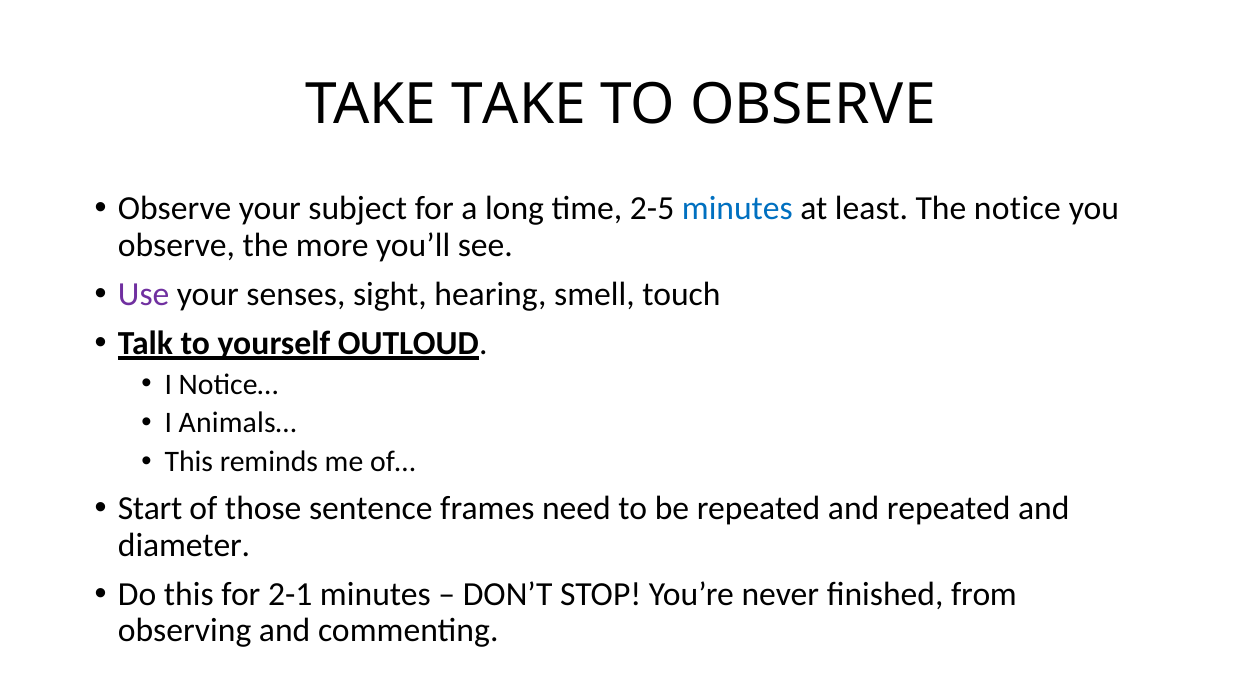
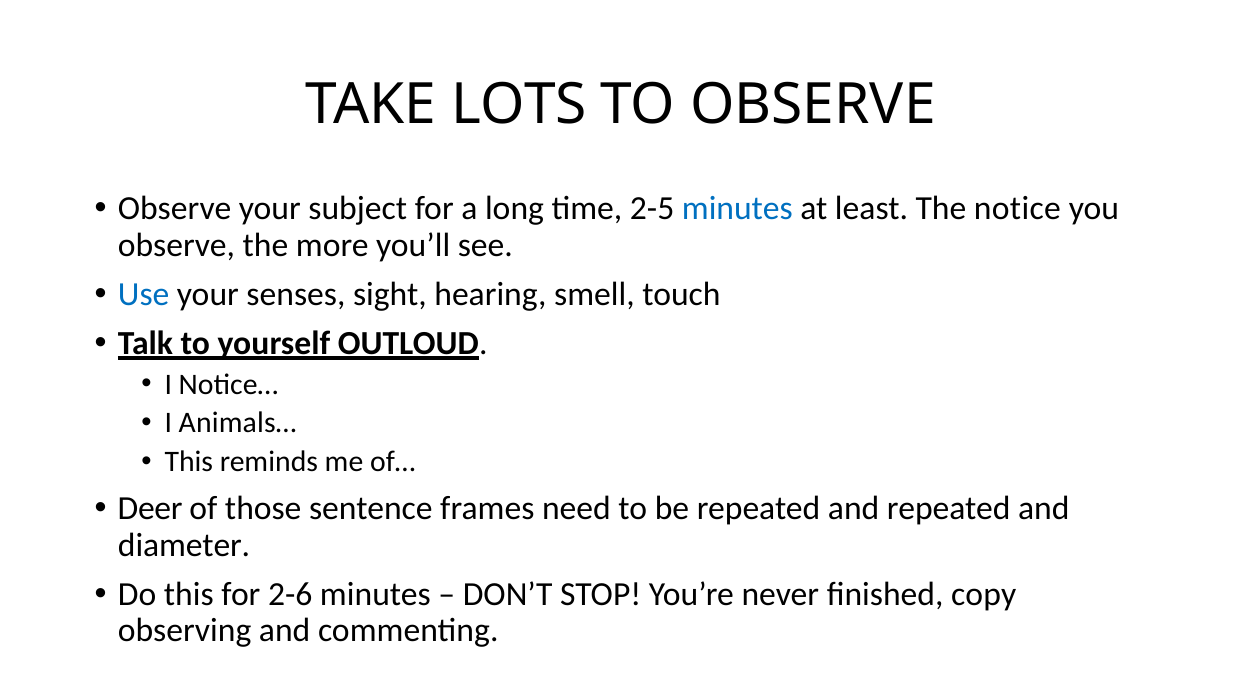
TAKE TAKE: TAKE -> LOTS (519, 104)
Use colour: purple -> blue (144, 294)
Start: Start -> Deer (150, 508)
2-1: 2-1 -> 2-6 (290, 594)
from: from -> copy (984, 594)
